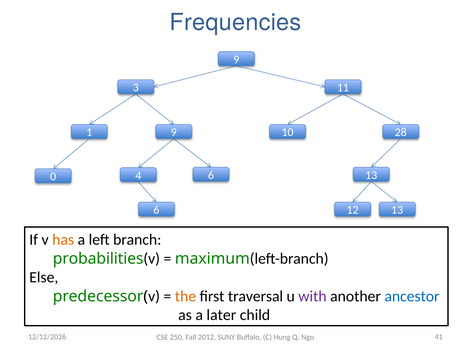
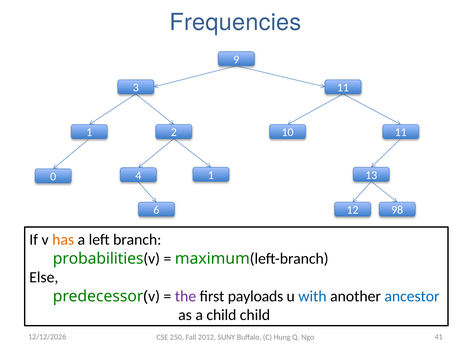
1 9: 9 -> 2 (174, 132)
10 28: 28 -> 11 (401, 132)
4 6: 6 -> 1 (211, 175)
12 13: 13 -> 98 (397, 210)
the colour: orange -> purple (186, 296)
traversal: traversal -> payloads (256, 296)
with colour: purple -> blue (312, 296)
a later: later -> child (221, 315)
